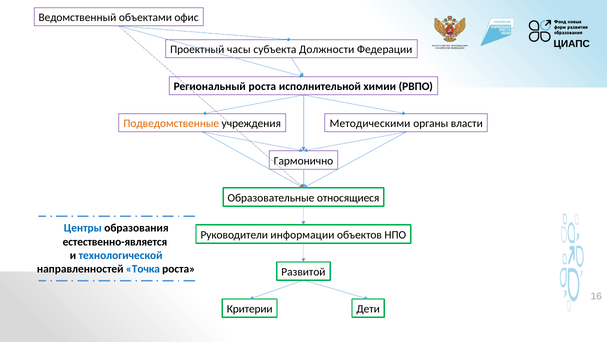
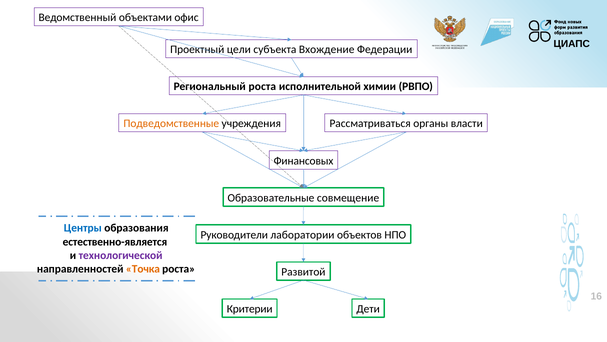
часы: часы -> цели (239, 50)
Должности: Должности -> Вхождение (327, 50)
Методическими: Методическими -> Рассматриваться (370, 123)
Гармонично: Гармонично -> Финансовых (303, 160)
относящиеся: относящиеся -> совмещение (348, 197)
информации: информации -> лаборатории (302, 234)
технологической colour: blue -> purple (121, 255)
Точка colour: blue -> orange (143, 269)
